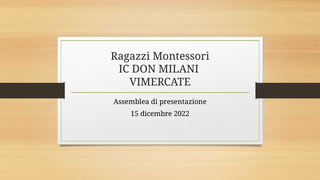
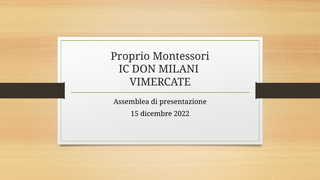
Ragazzi: Ragazzi -> Proprio (130, 56)
